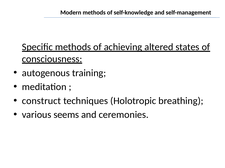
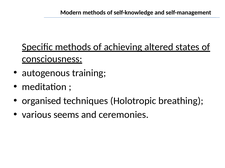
construct: construct -> organised (42, 101)
